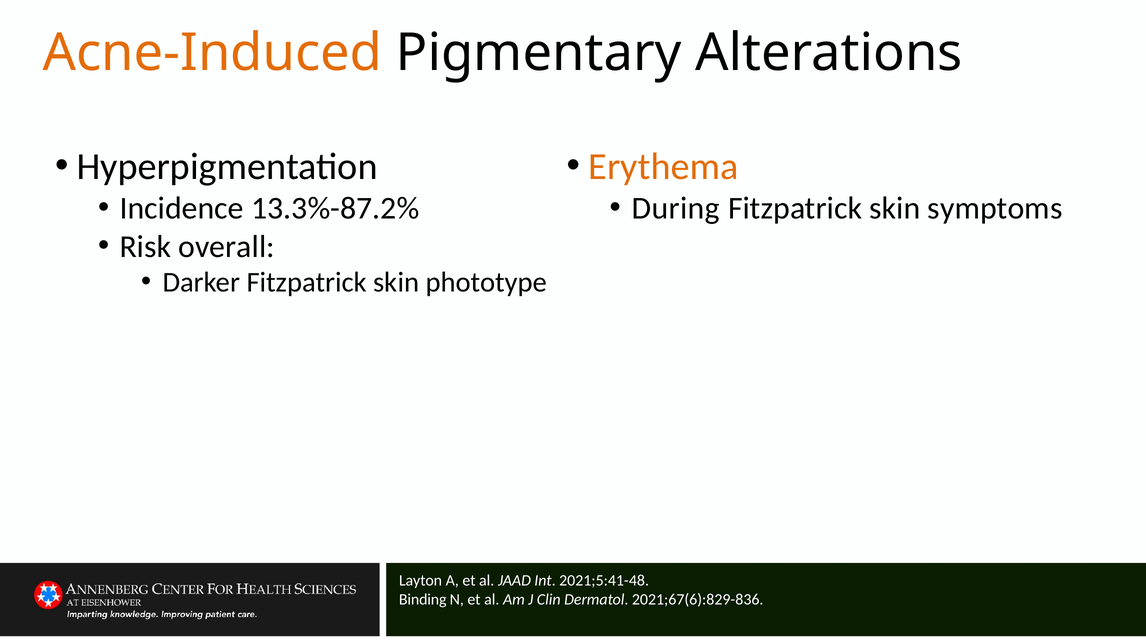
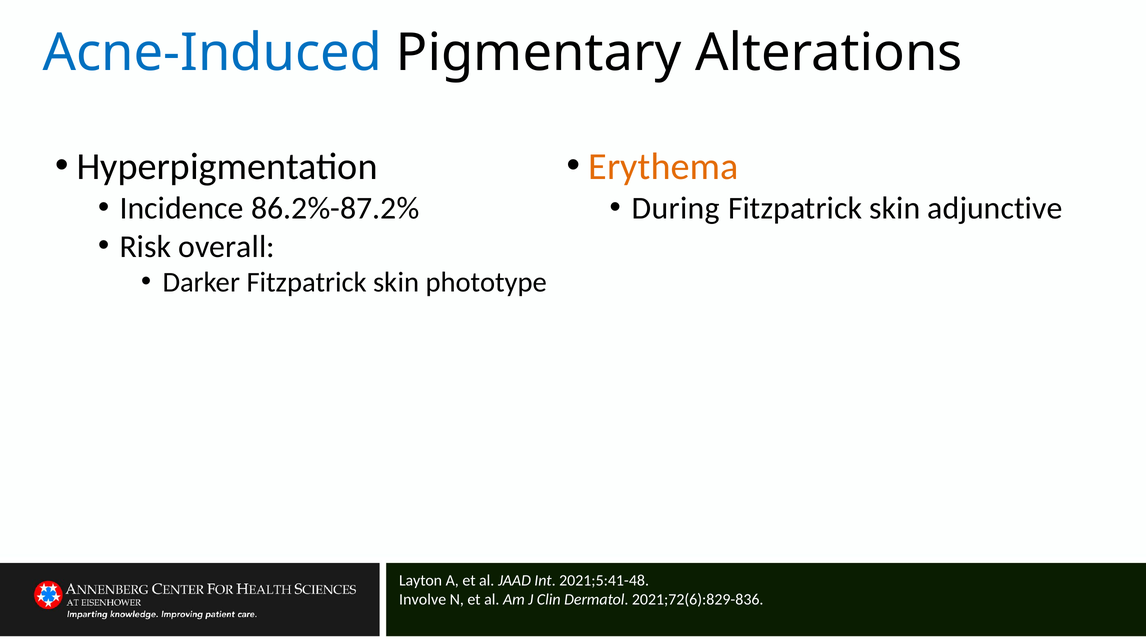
Acne-Induced colour: orange -> blue (212, 53)
13.3%-87.2%: 13.3%-87.2% -> 86.2%-87.2% (335, 209)
symptoms: symptoms -> adjunctive (995, 209)
Binding: Binding -> Involve (423, 600)
2021;67(6):829-836: 2021;67(6):829-836 -> 2021;72(6):829-836 (698, 600)
